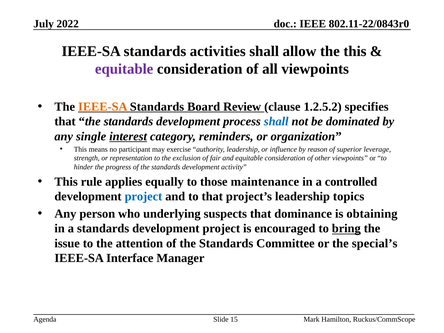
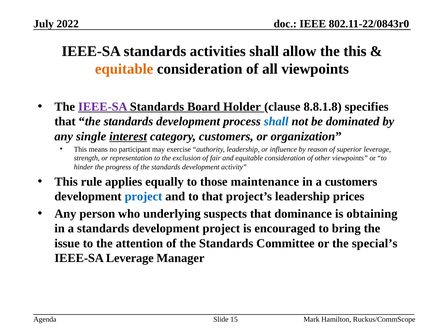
equitable colour: purple -> orange (124, 69)
IEEE-SA colour: orange -> purple (103, 107)
Review: Review -> Holder (242, 107)
1.2.5.2: 1.2.5.2 -> 8.8.1.8 (323, 107)
category reminders: reminders -> customers (226, 136)
a controlled: controlled -> customers (351, 182)
topics: topics -> prices (349, 197)
bring underline: present -> none (346, 229)
IEEE-SA Interface: Interface -> Leverage (130, 258)
